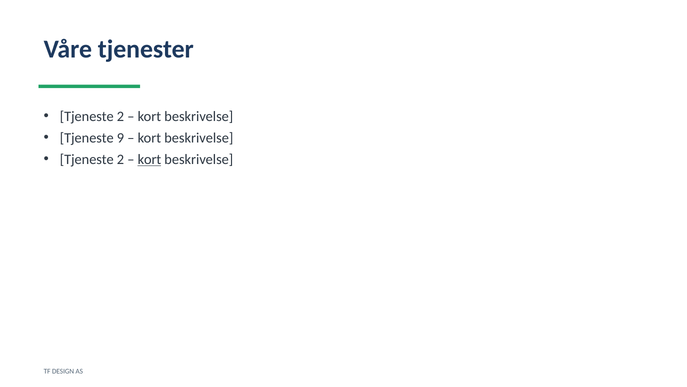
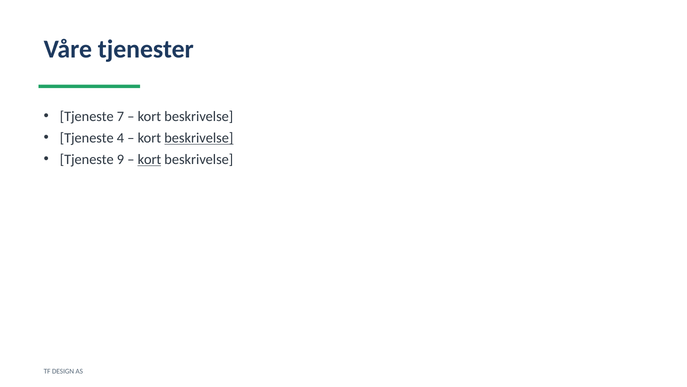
2: 2 -> 7 (120, 116)
9: 9 -> 4 (120, 138)
beskrivelse underline: none -> present (199, 138)
2: 2 -> 9 (120, 159)
